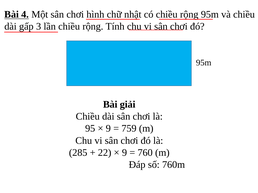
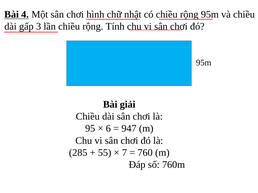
9: 9 -> 6 (108, 129)
759: 759 -> 947 (129, 129)
22: 22 -> 55 (105, 153)
9: 9 -> 7 (124, 153)
